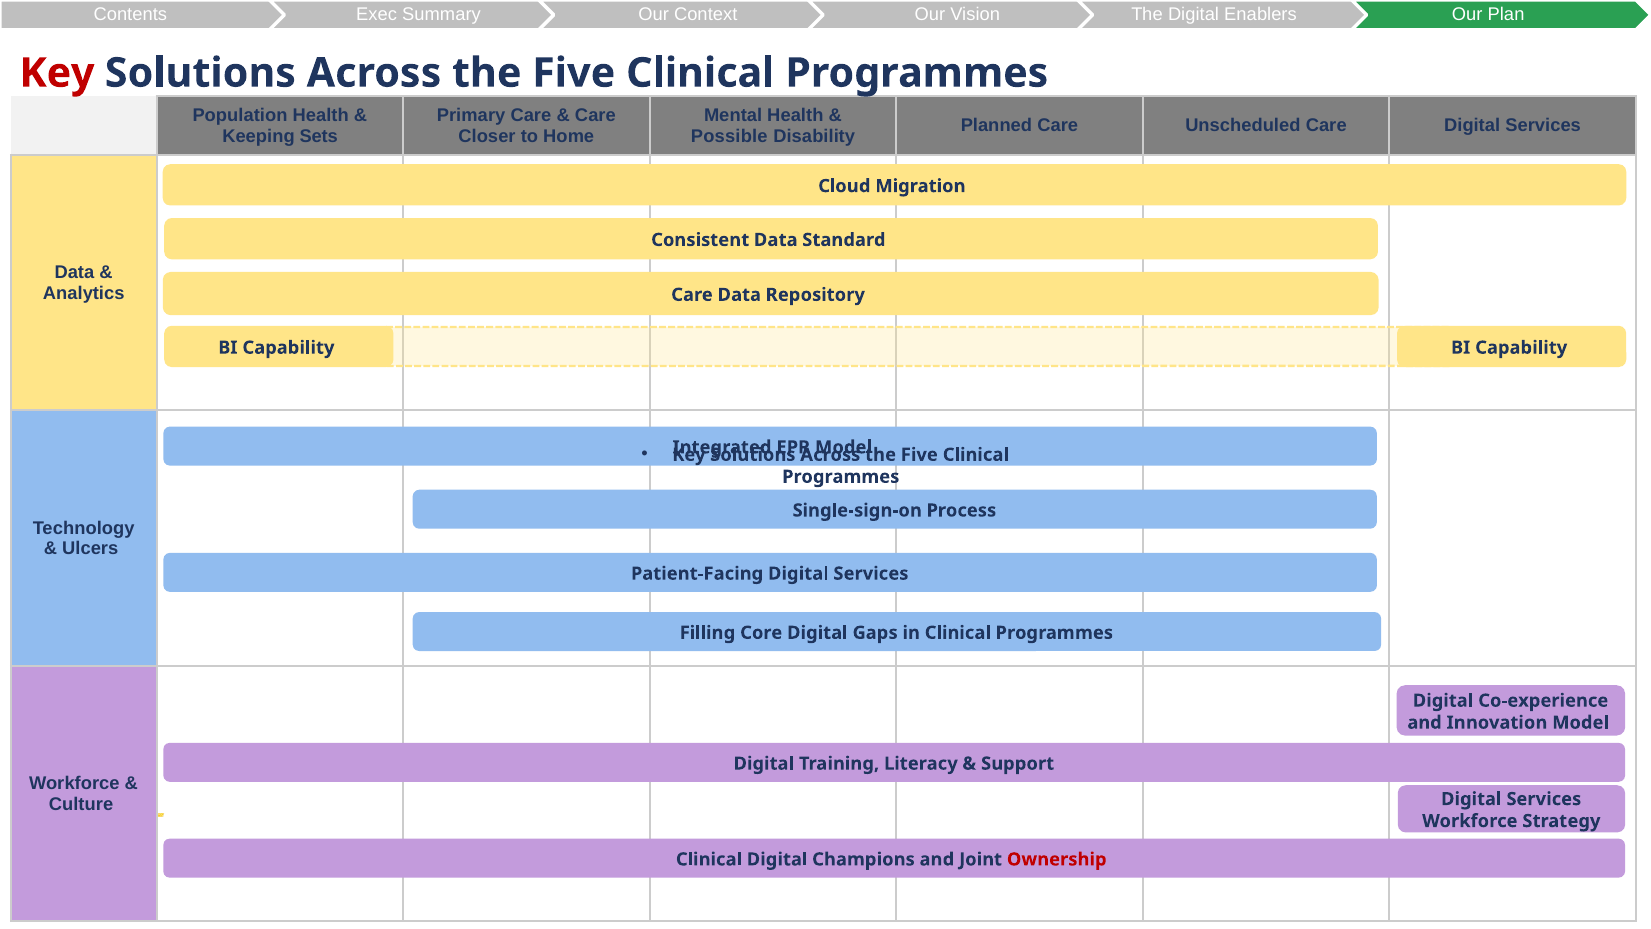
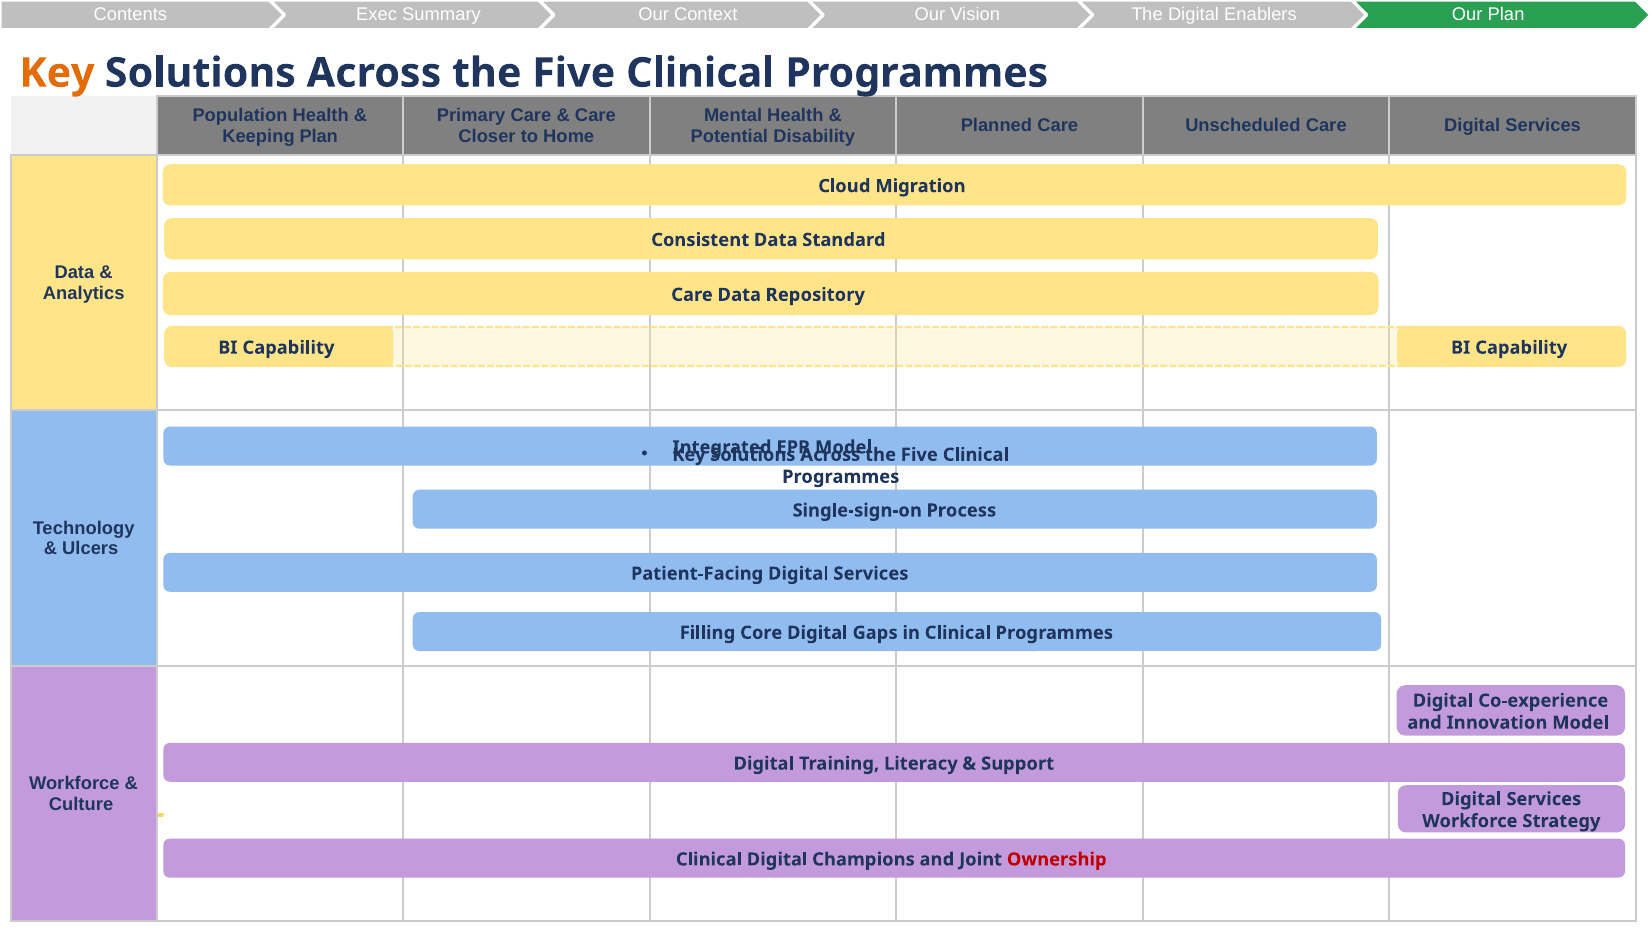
Key colour: red -> orange (57, 73)
Keeping Sets: Sets -> Plan (319, 136)
Possible: Possible -> Potential (729, 136)
